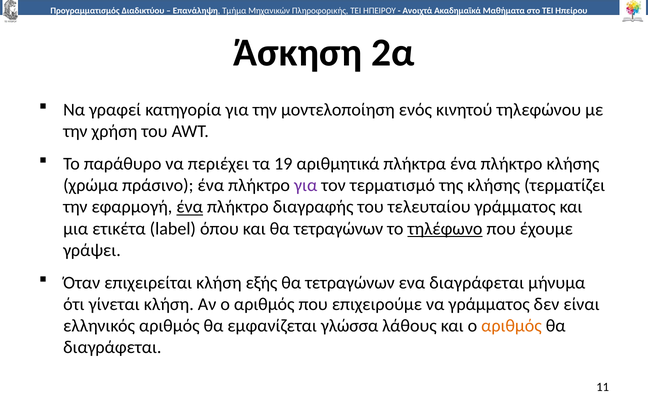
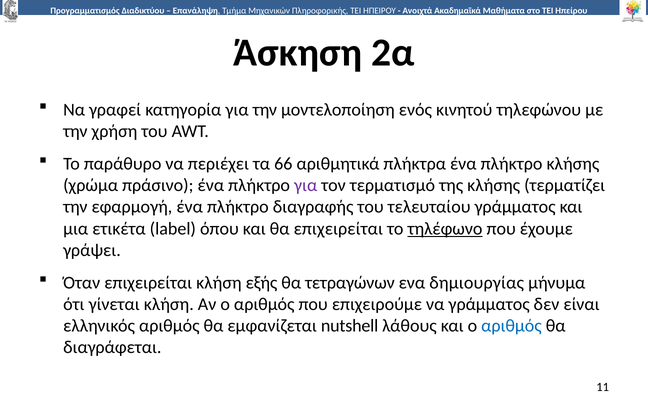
19: 19 -> 66 (283, 164)
ένα underline: present -> none (190, 207)
και θα τετραγώνων: τετραγώνων -> επιχειρείται (338, 229)
ενα διαγράφεται: διαγράφεται -> δημιουργίας (477, 283)
γλώσσα: γλώσσα -> nutshell (350, 326)
αριθμός colour: orange -> blue (511, 326)
